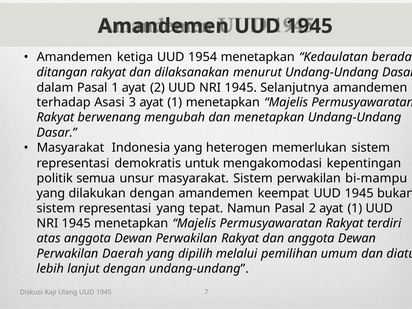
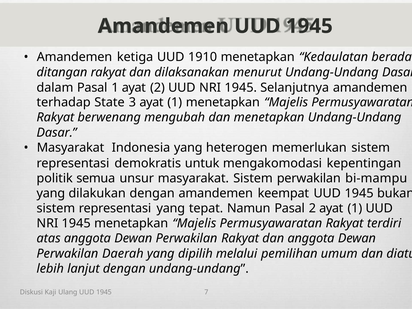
1954: 1954 -> 1910 (203, 57)
Asasi: Asasi -> State (110, 102)
